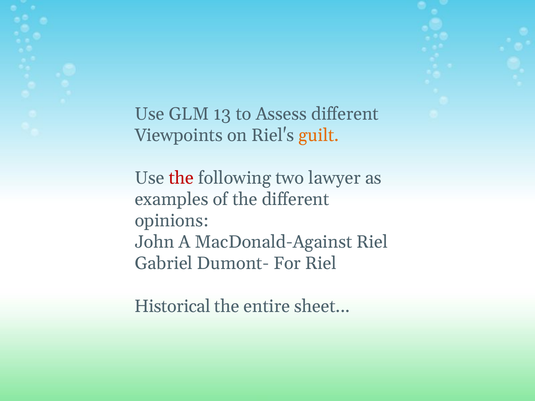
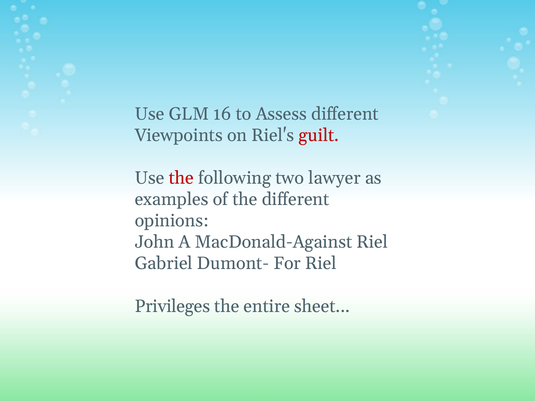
13: 13 -> 16 (222, 114)
guilt colour: orange -> red (319, 135)
Historical: Historical -> Privileges (172, 306)
